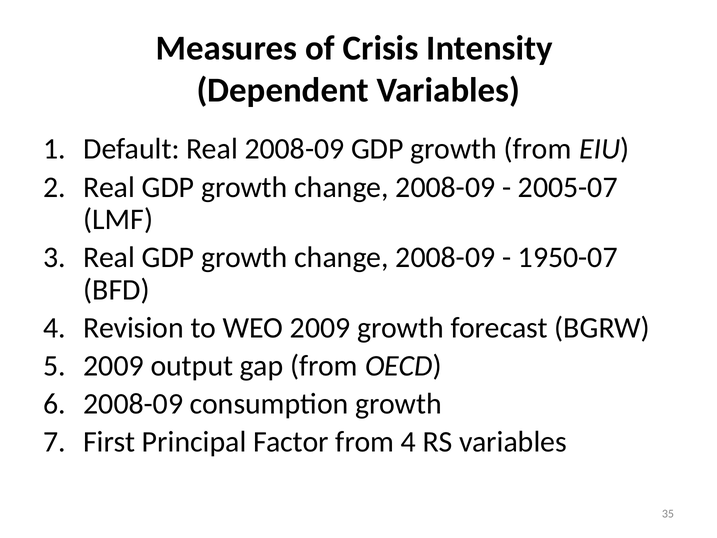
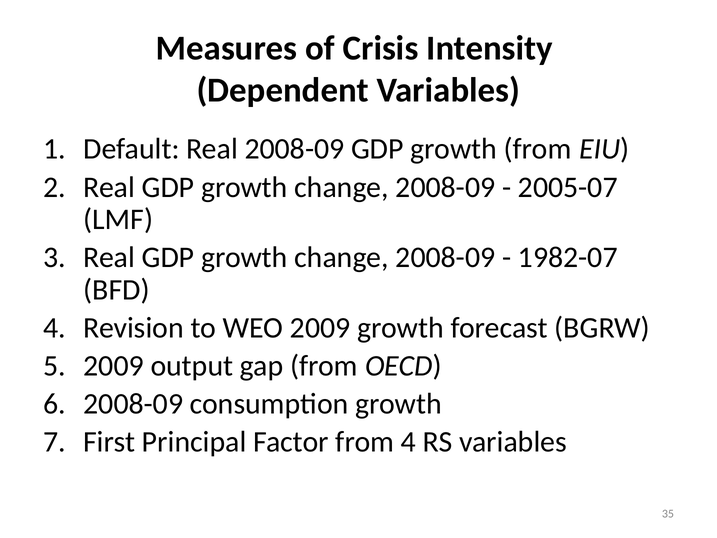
1950-07: 1950-07 -> 1982-07 (568, 257)
